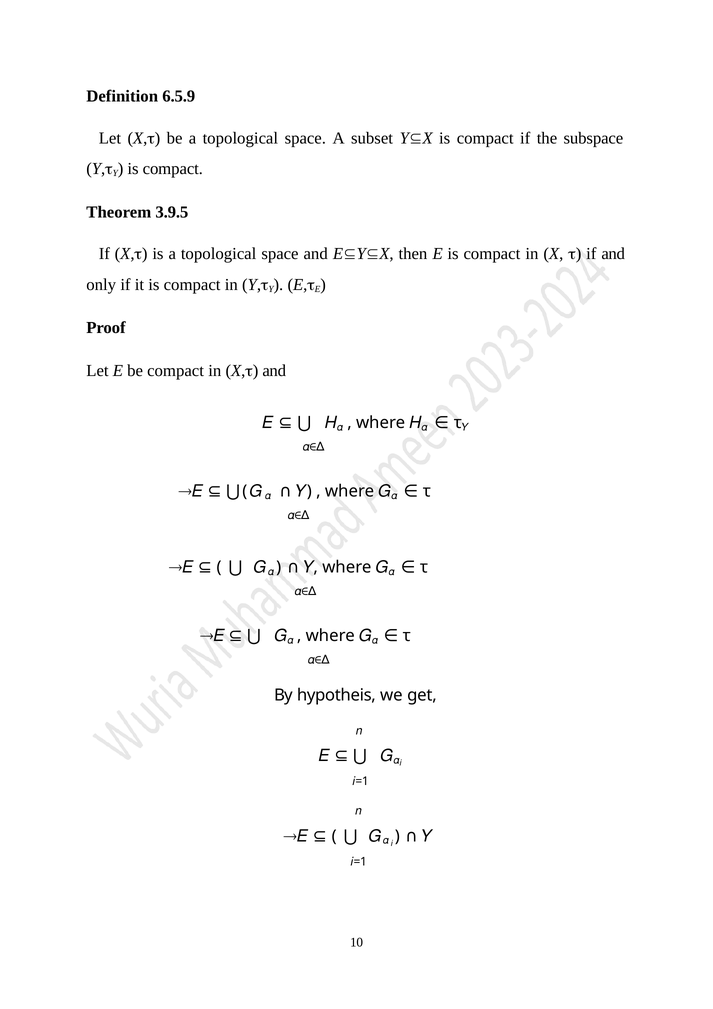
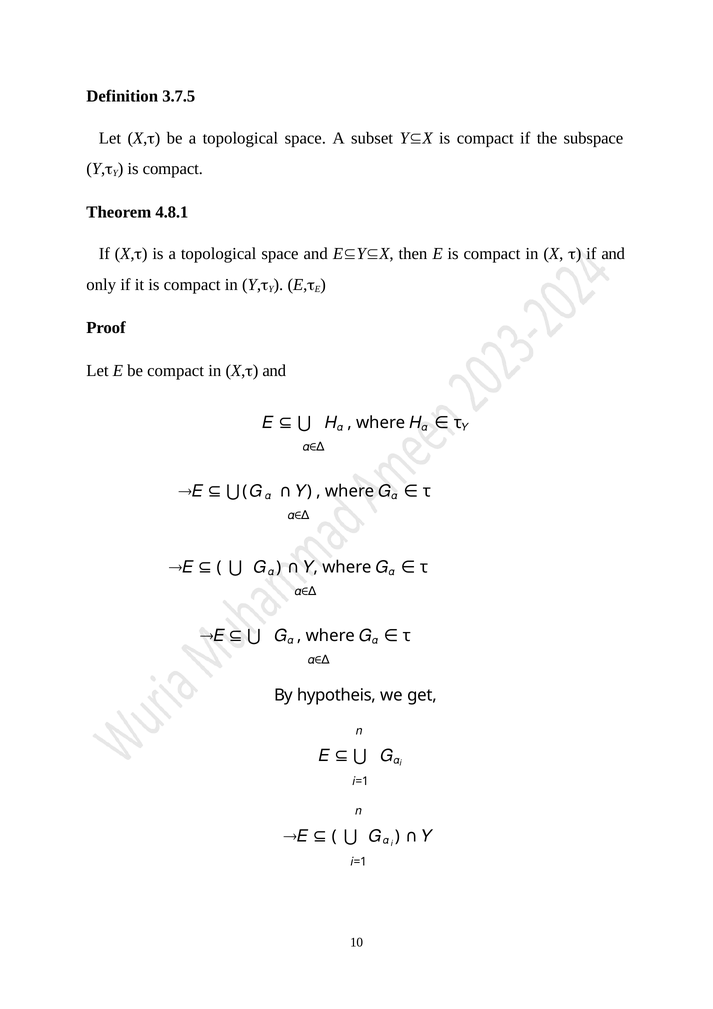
6.5.9: 6.5.9 -> 3.7.5 (179, 96)
3.9.5: 3.9.5 -> 4.8.1 (172, 212)
